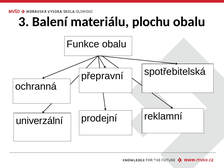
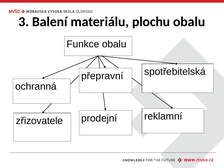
univerzální: univerzální -> zřizovatele (39, 121)
